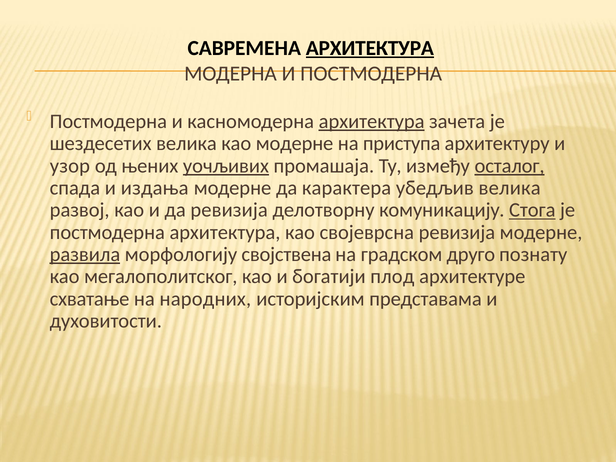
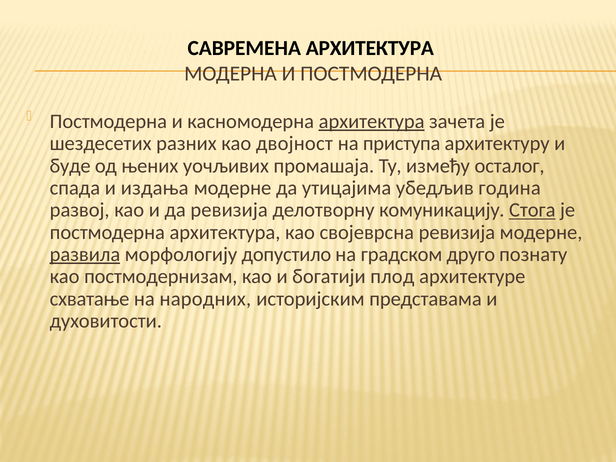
АРХИТЕКТУРА underline: present -> none (370, 48)
шездесетих велика: велика -> разних (186, 144)
као модерне: модерне -> двојност (294, 144)
узор: узор -> буде (70, 166)
уочљивих underline: present -> none (226, 166)
осталог underline: present -> none (510, 166)
карактера: карактера -> утицајима (347, 188)
убедљив велика: велика -> година (510, 188)
својствена: својствена -> допустило (286, 254)
мегалополитског: мегалополитског -> постмодернизам (161, 277)
